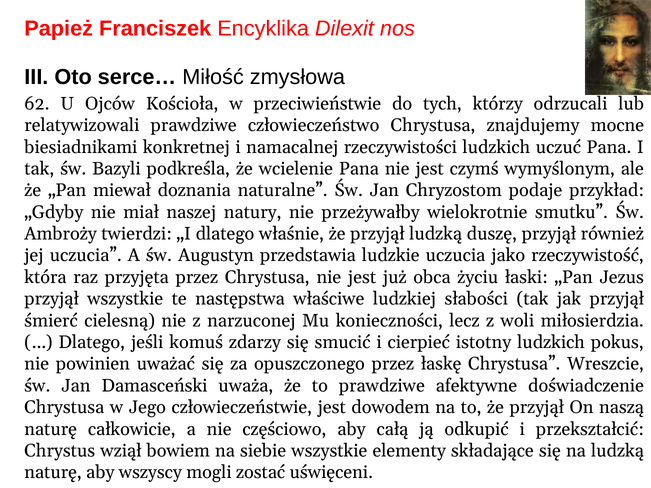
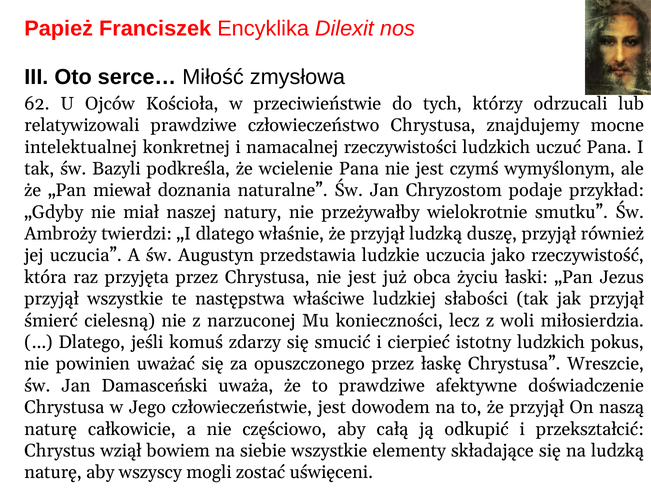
biesiadnikami: biesiadnikami -> intelektualnej (81, 147)
